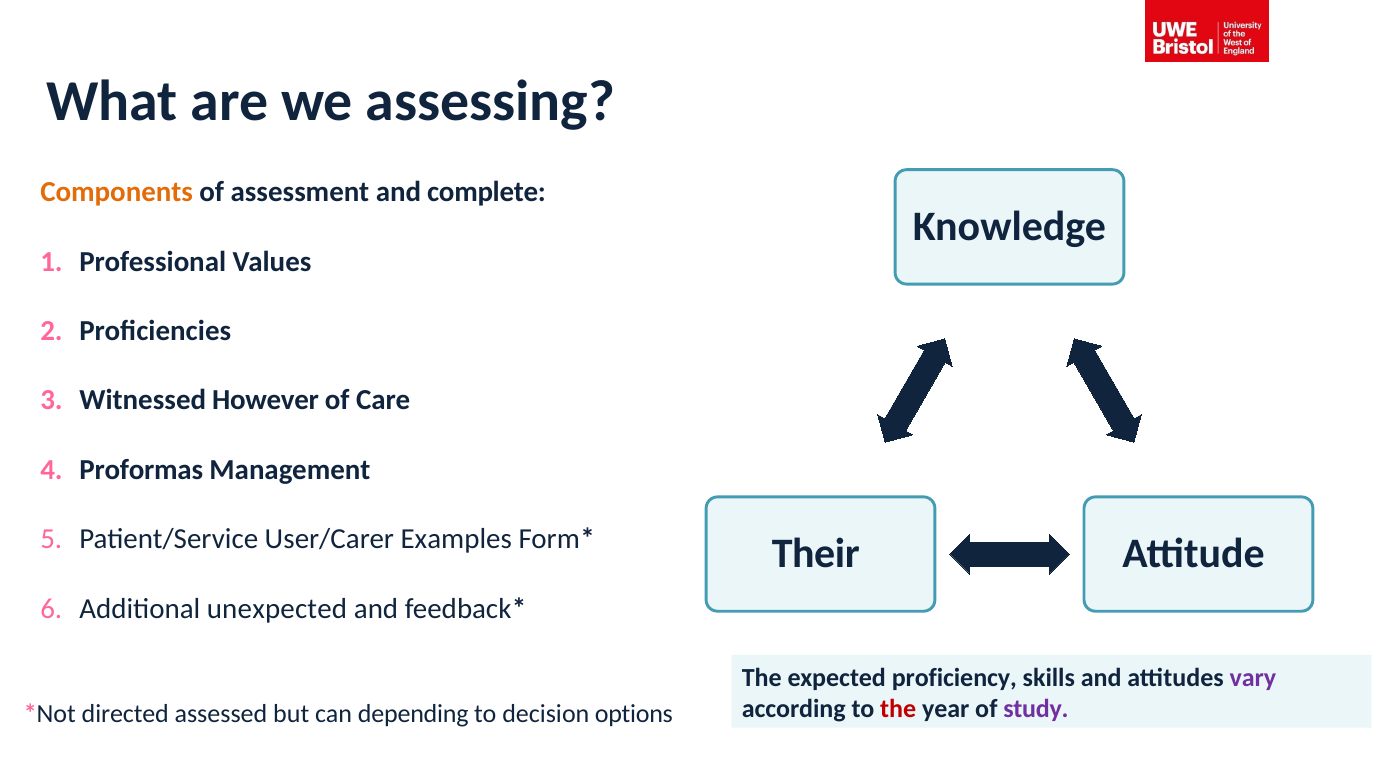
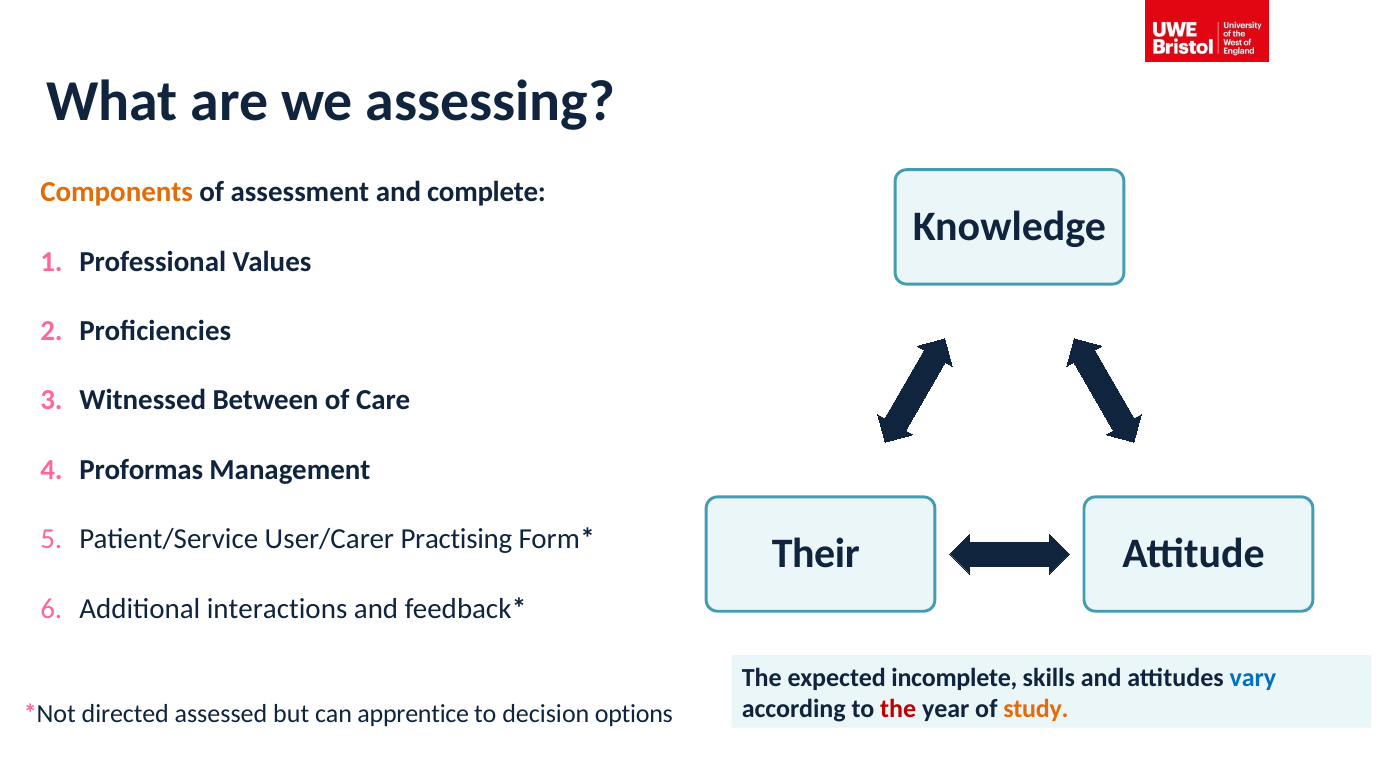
However: However -> Between (266, 401)
Examples: Examples -> Practising (456, 539)
unexpected: unexpected -> interactions (277, 609)
proficiency: proficiency -> incomplete (954, 678)
vary colour: purple -> blue (1253, 678)
study colour: purple -> orange (1036, 709)
depending: depending -> apprentice (413, 715)
